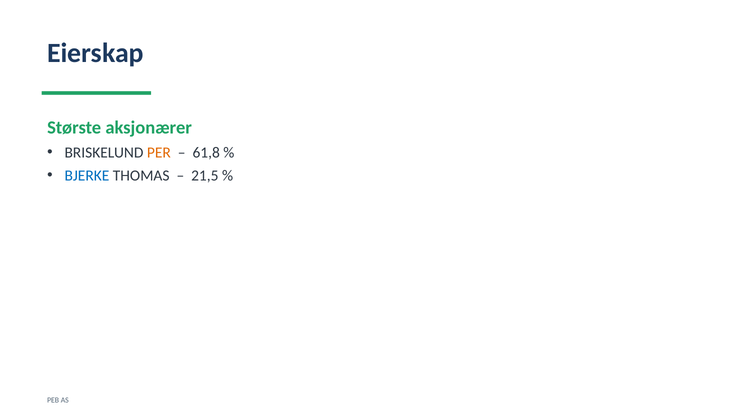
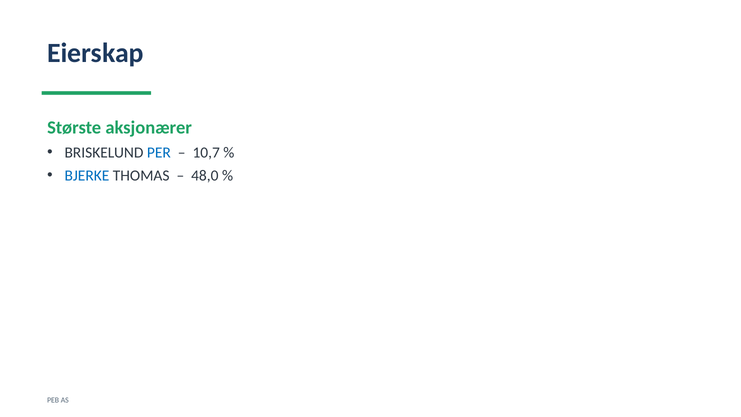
PER colour: orange -> blue (159, 152)
61,8: 61,8 -> 10,7 (206, 152)
21,5: 21,5 -> 48,0 (205, 176)
